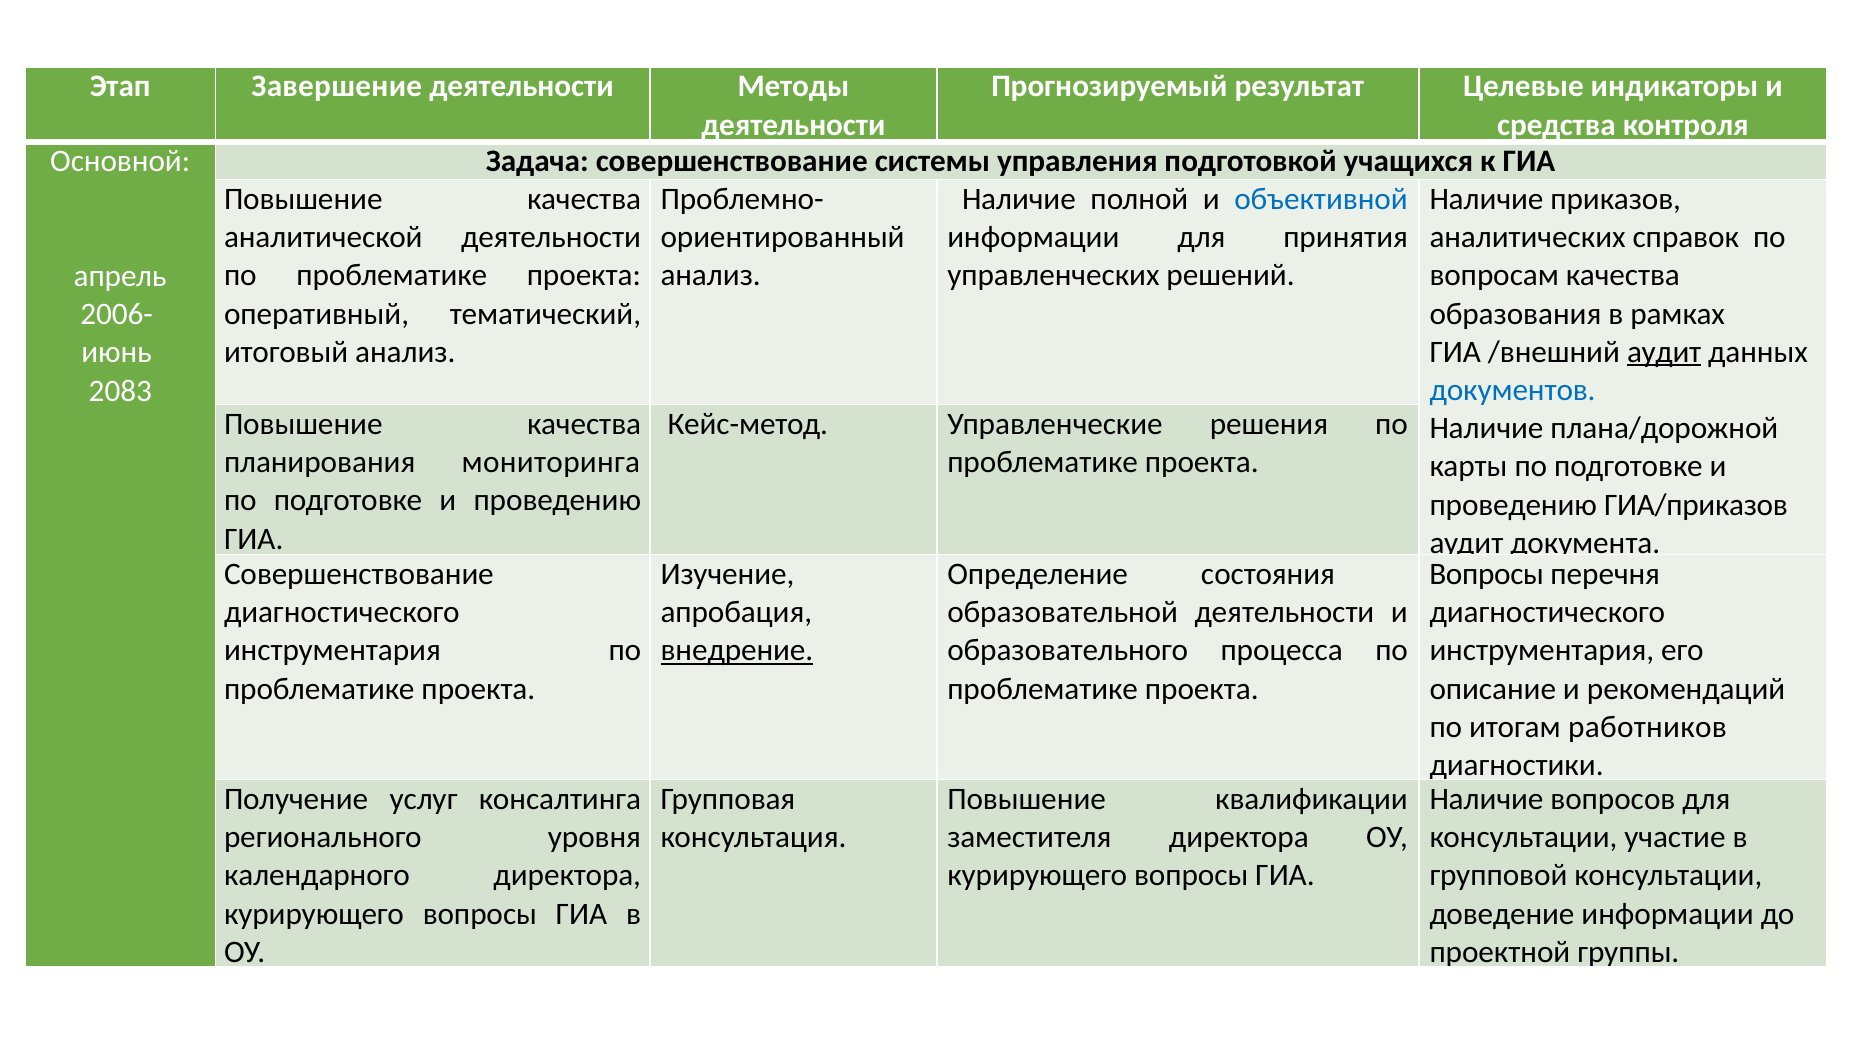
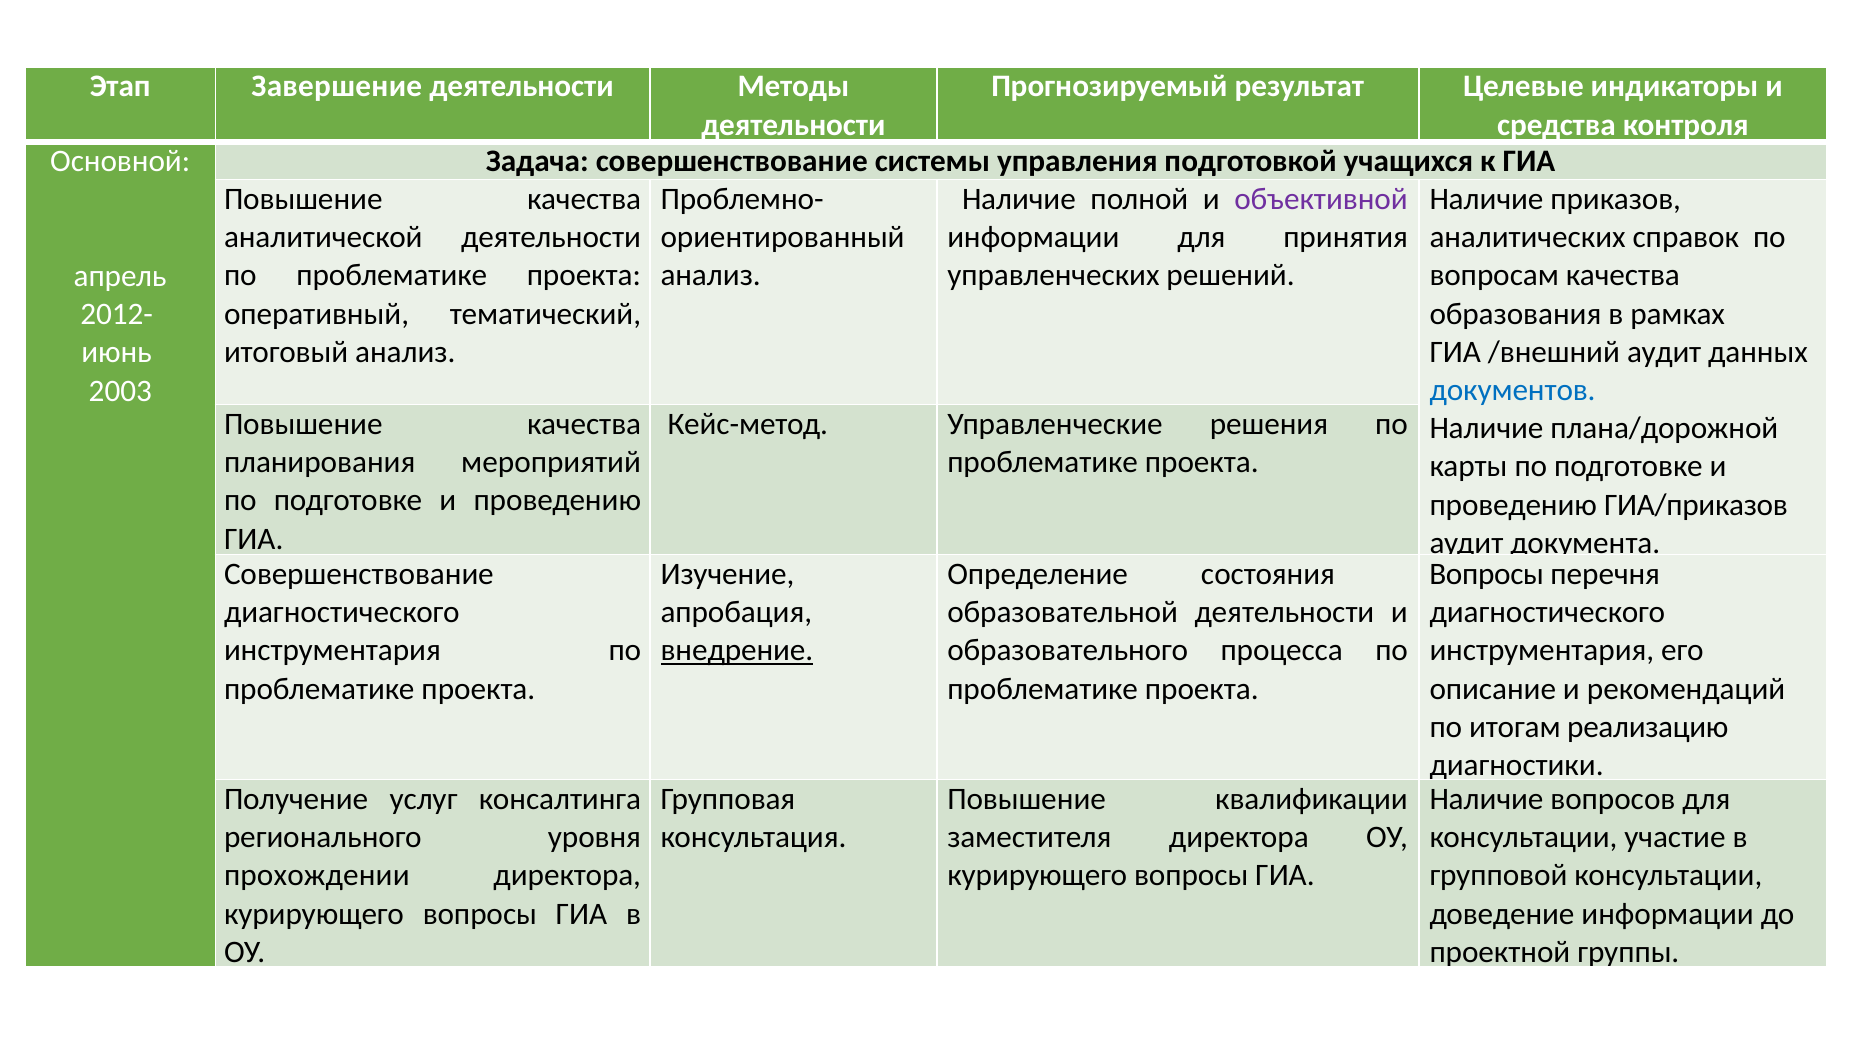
объективной colour: blue -> purple (1321, 199)
2006-: 2006- -> 2012- (117, 314)
аудит underline: present -> none (1664, 352)
2083: 2083 -> 2003 (120, 391)
мониторинга: мониторинга -> мероприятий (551, 462)
работников: работников -> реализацию (1648, 727)
календарного: календарного -> прохождении (317, 876)
